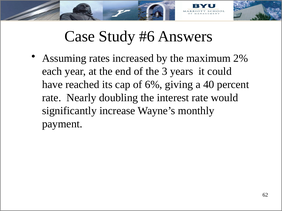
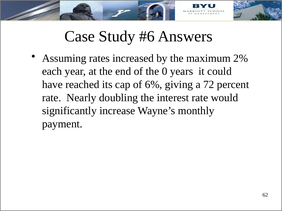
3: 3 -> 0 (165, 72)
40: 40 -> 72 (209, 85)
